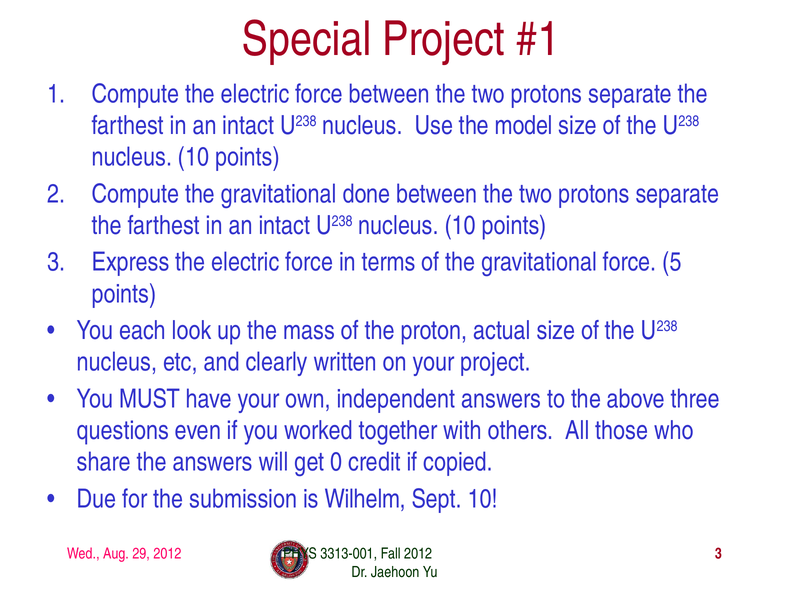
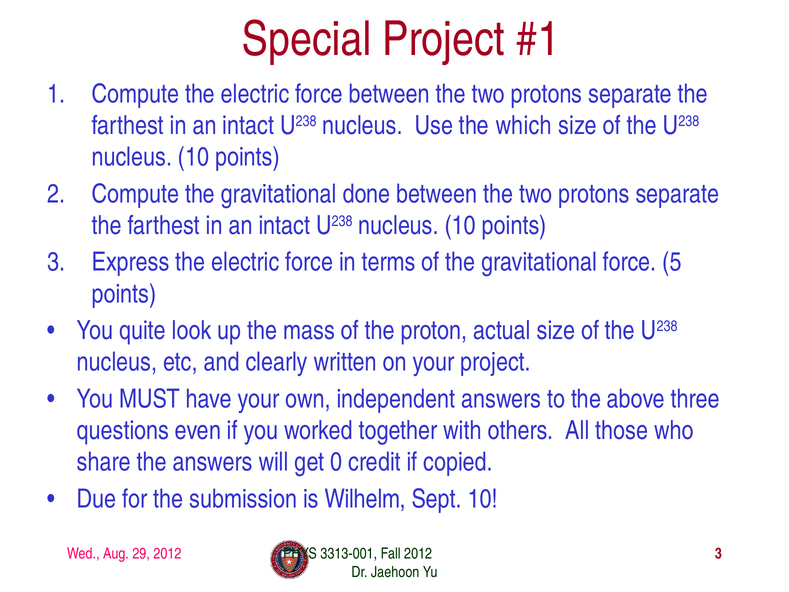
model: model -> which (524, 125)
each: each -> quite (143, 331)
